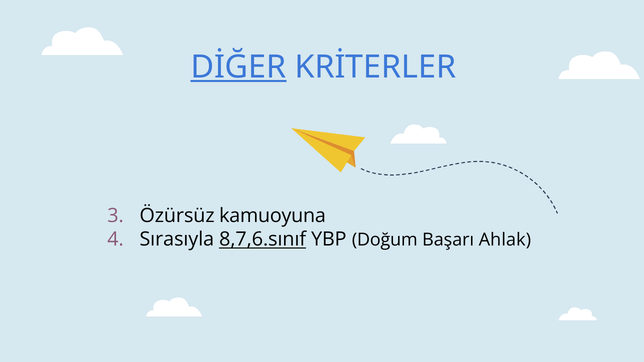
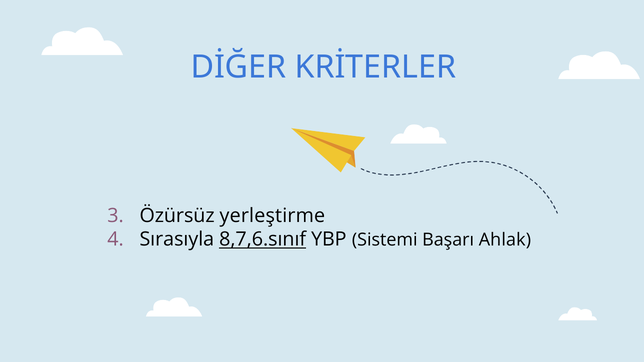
DİĞER underline: present -> none (238, 67)
kamuoyuna: kamuoyuna -> yerleştirme (272, 216)
Doğum: Doğum -> Sistemi (385, 240)
